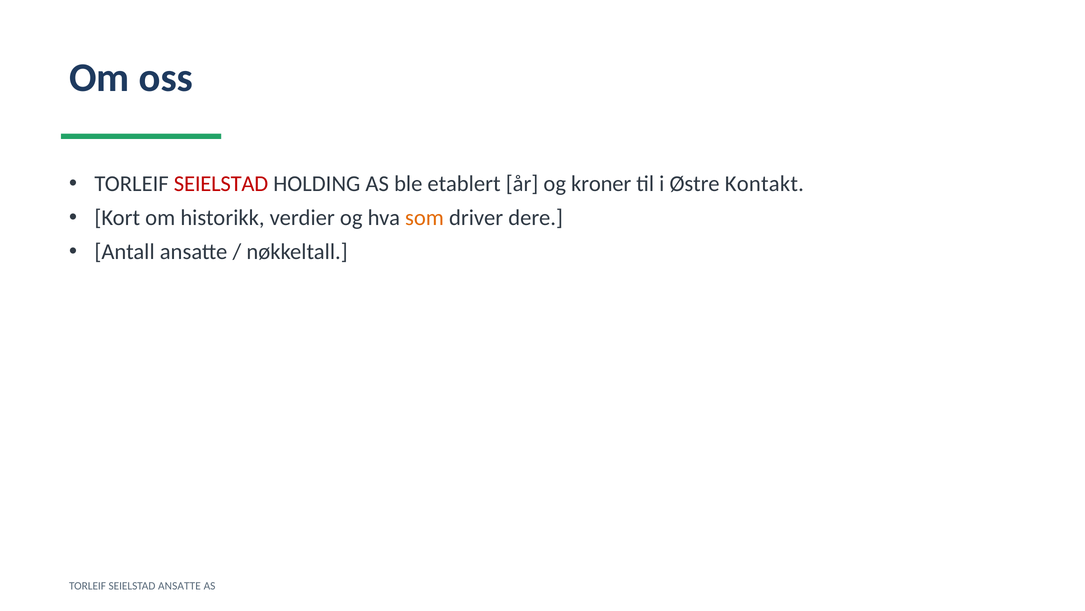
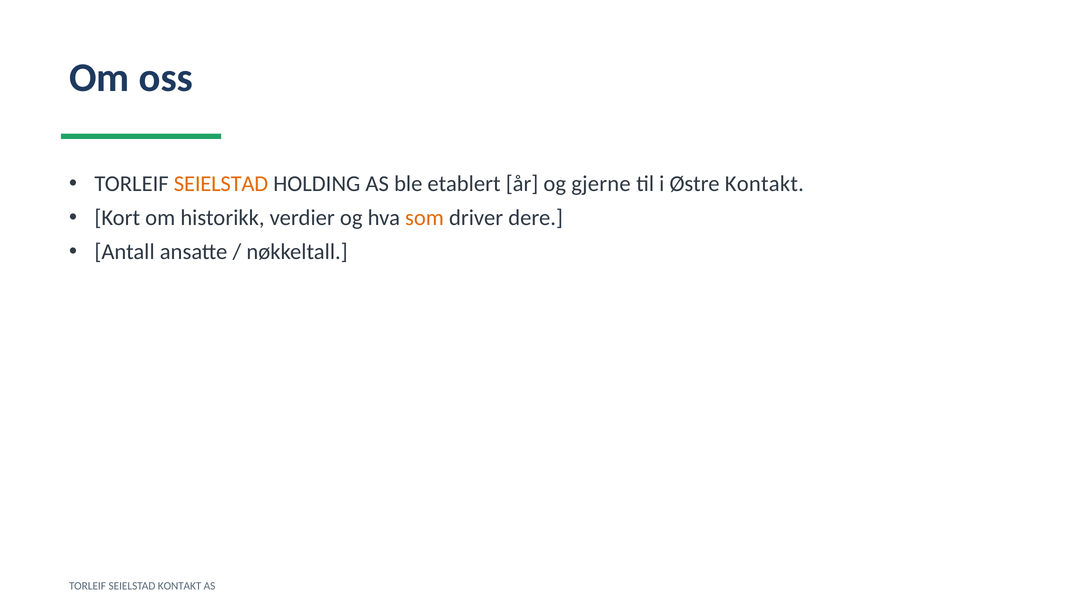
SEIELSTAD colour: red -> orange (221, 184)
kroner: kroner -> gjerne (601, 184)
SEIELSTAD ANSATTE: ANSATTE -> KONTAKT (180, 586)
